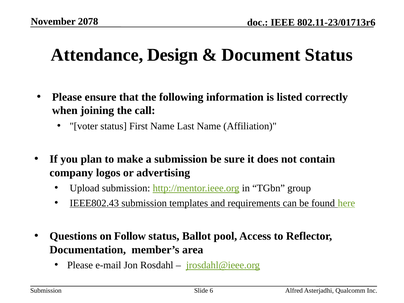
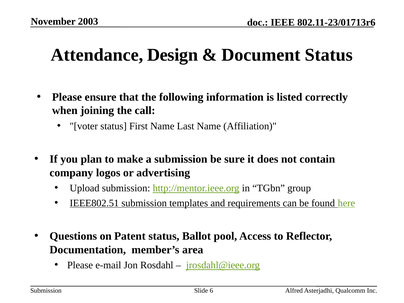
2078: 2078 -> 2003 (88, 21)
IEEE802.43: IEEE802.43 -> IEEE802.51 (94, 203)
Follow: Follow -> Patent (130, 236)
